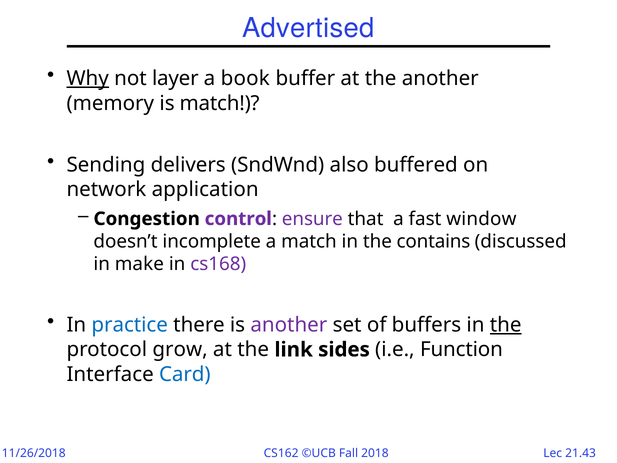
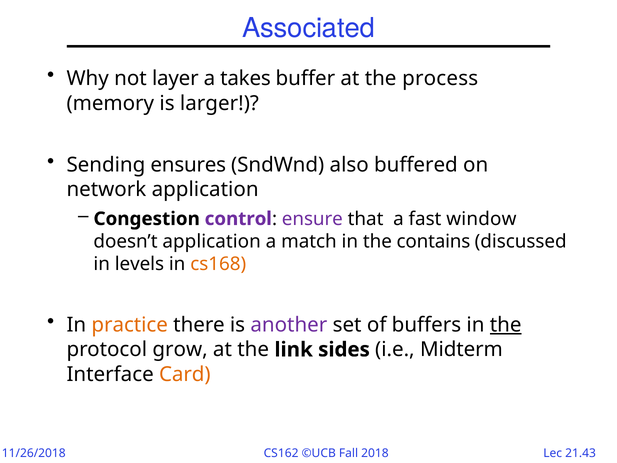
Advertised: Advertised -> Associated (309, 28)
Why underline: present -> none (88, 78)
book: book -> takes (245, 78)
the another: another -> process (440, 78)
is match: match -> larger (219, 103)
delivers: delivers -> ensures (188, 165)
doesn’t incomplete: incomplete -> application (212, 241)
make: make -> levels (139, 264)
cs168 colour: purple -> orange (218, 264)
practice colour: blue -> orange (130, 325)
Function: Function -> Midterm (461, 349)
Card colour: blue -> orange (185, 374)
